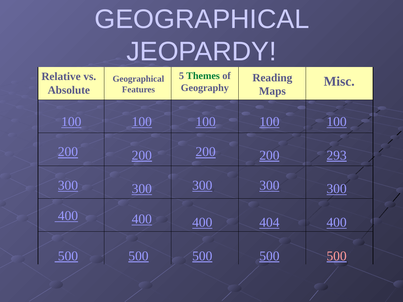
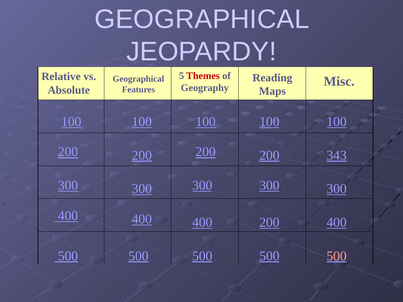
Themes colour: green -> red (203, 76)
293: 293 -> 343 (337, 155)
400 404: 404 -> 200 (269, 223)
